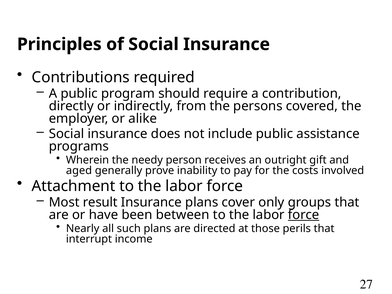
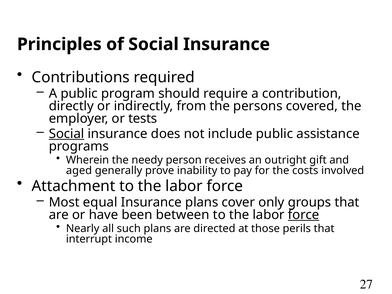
alike: alike -> tests (143, 119)
Social underline: none -> present (67, 134)
result: result -> equal (100, 202)
